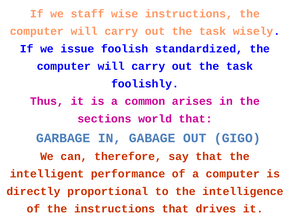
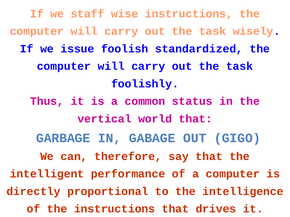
arises: arises -> status (192, 101)
sections: sections -> vertical (104, 119)
